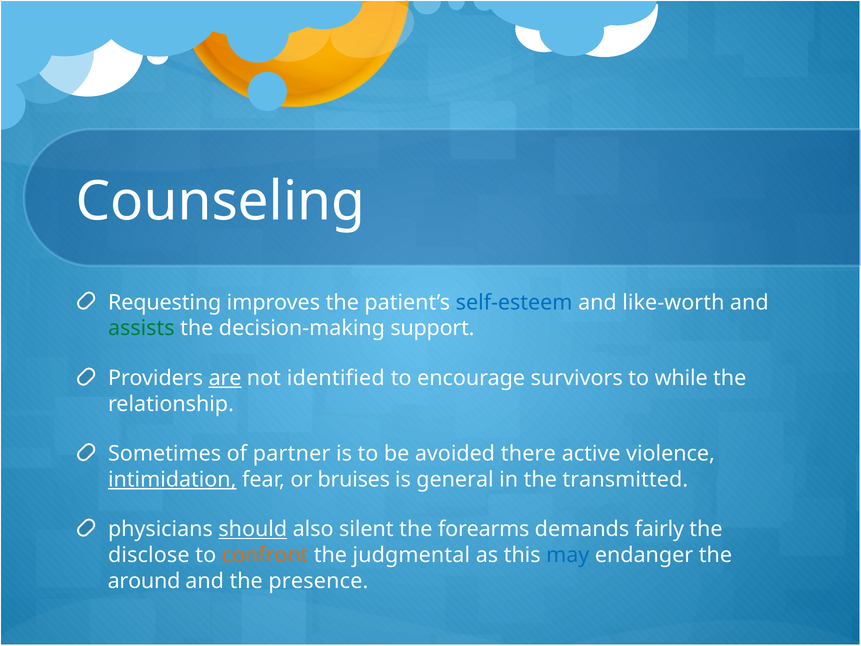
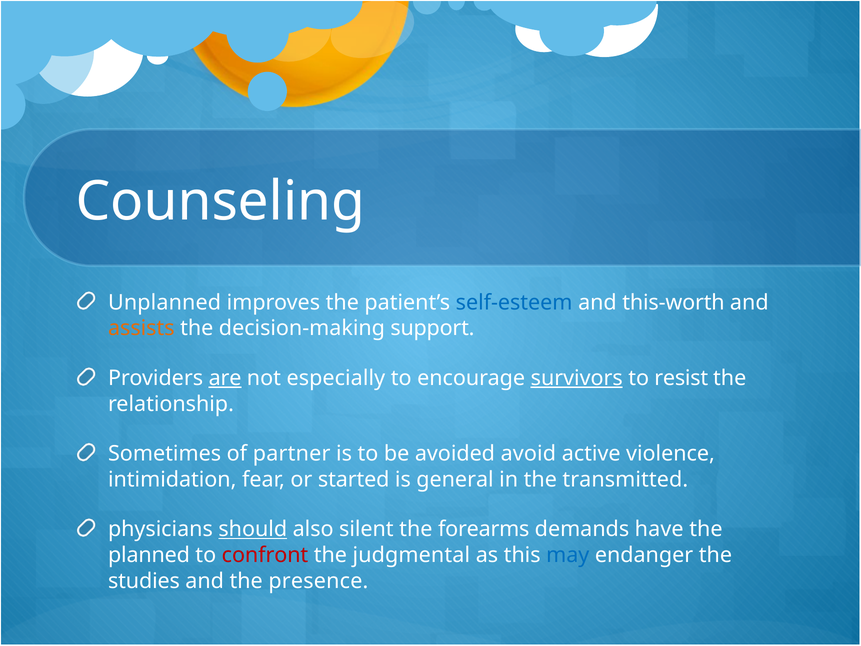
Requesting: Requesting -> Unplanned (165, 302)
like-worth: like-worth -> this-worth (673, 302)
assists colour: green -> orange (141, 328)
identified: identified -> especially (336, 378)
survivors underline: none -> present (577, 378)
while: while -> resist (681, 378)
there: there -> avoid (528, 454)
intimidation underline: present -> none (172, 479)
bruises: bruises -> started (354, 479)
fairly: fairly -> have (659, 529)
disclose: disclose -> planned (149, 555)
confront colour: orange -> red (265, 555)
around: around -> studies (144, 581)
